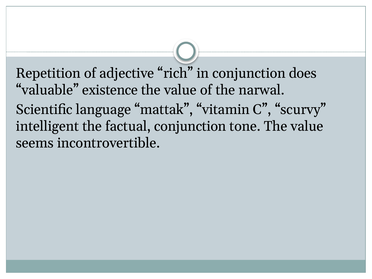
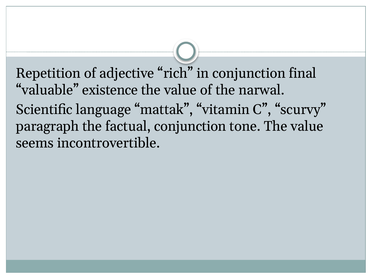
does: does -> final (303, 73)
intelligent: intelligent -> paragraph (47, 126)
